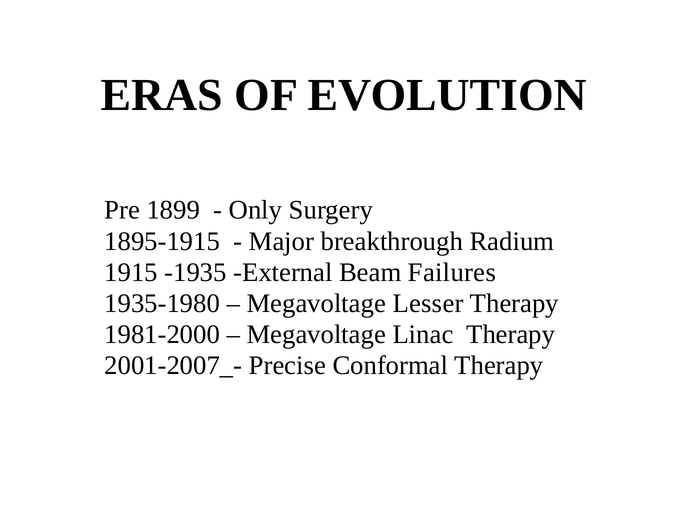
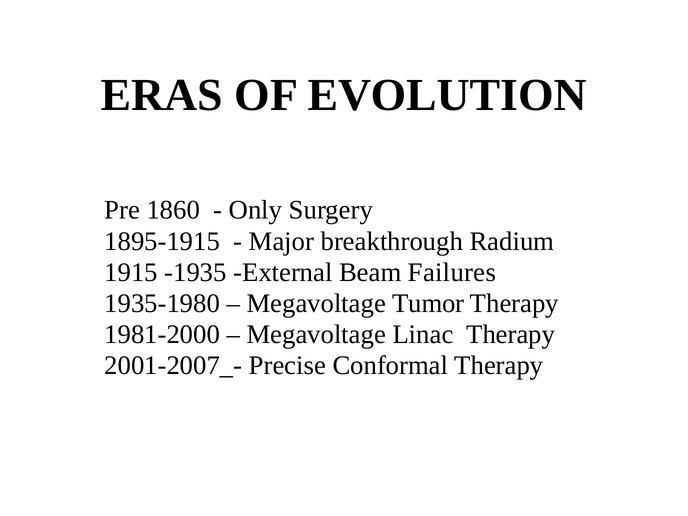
1899: 1899 -> 1860 (173, 210)
Lesser: Lesser -> Tumor (428, 303)
